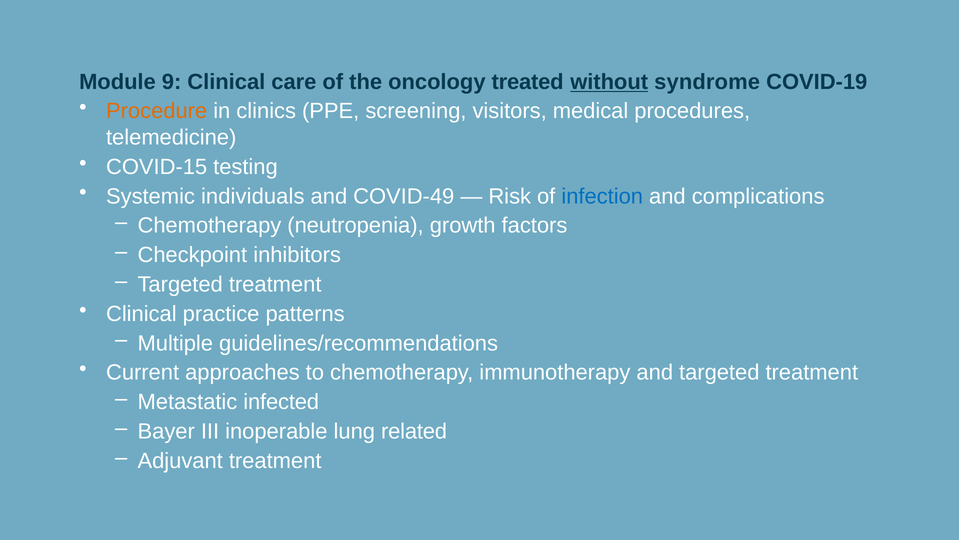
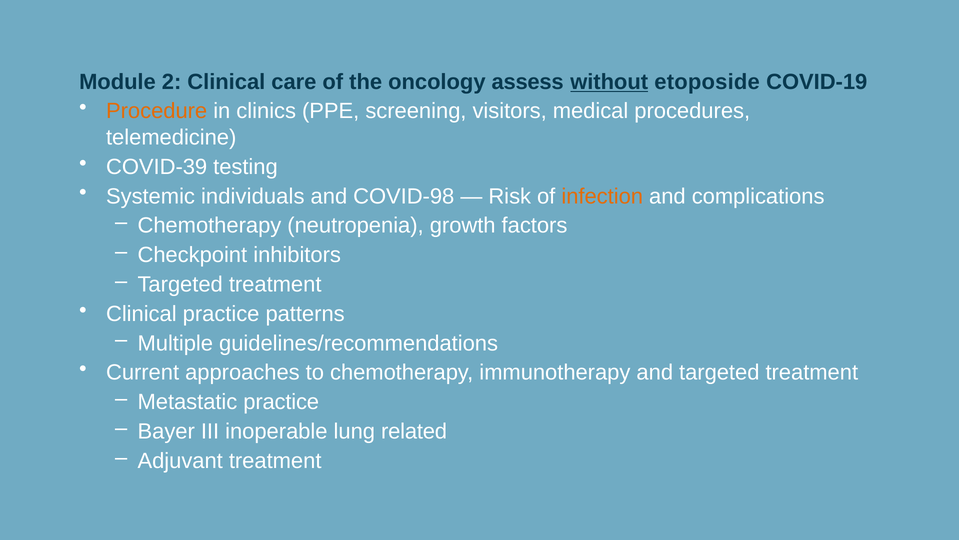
9: 9 -> 2 (172, 82)
treated: treated -> assess (528, 82)
syndrome: syndrome -> etoposide (707, 82)
COVID-15: COVID-15 -> COVID-39 (157, 167)
COVID-49: COVID-49 -> COVID-98 (404, 196)
infection colour: blue -> orange (602, 196)
Metastatic infected: infected -> practice (281, 402)
